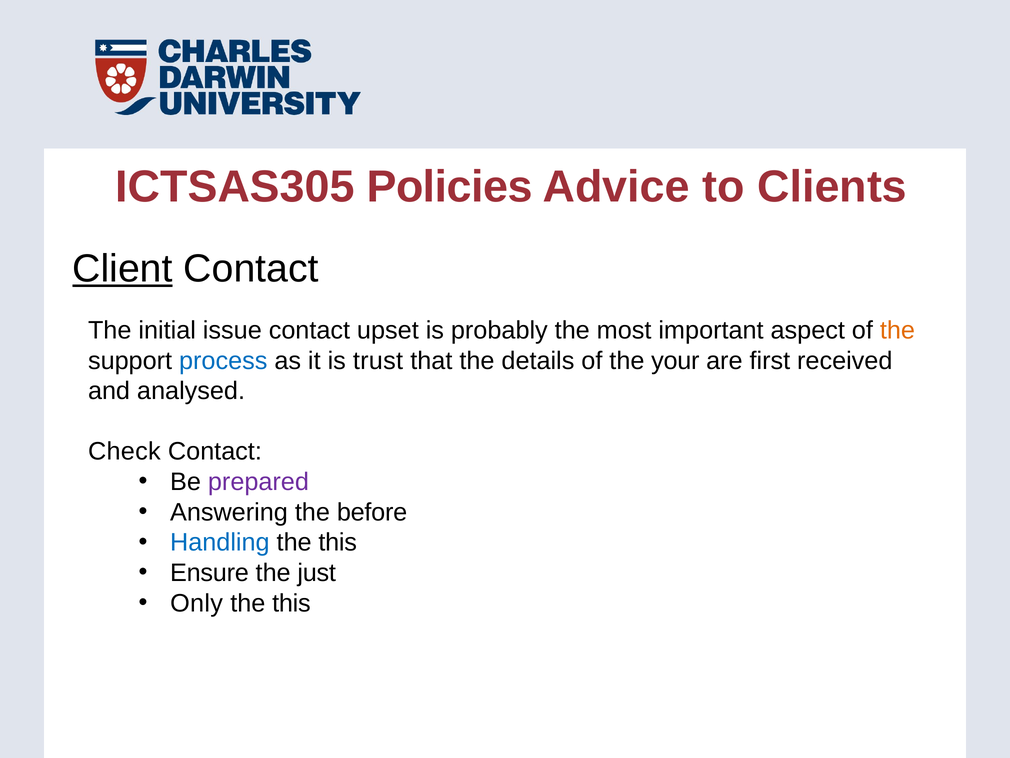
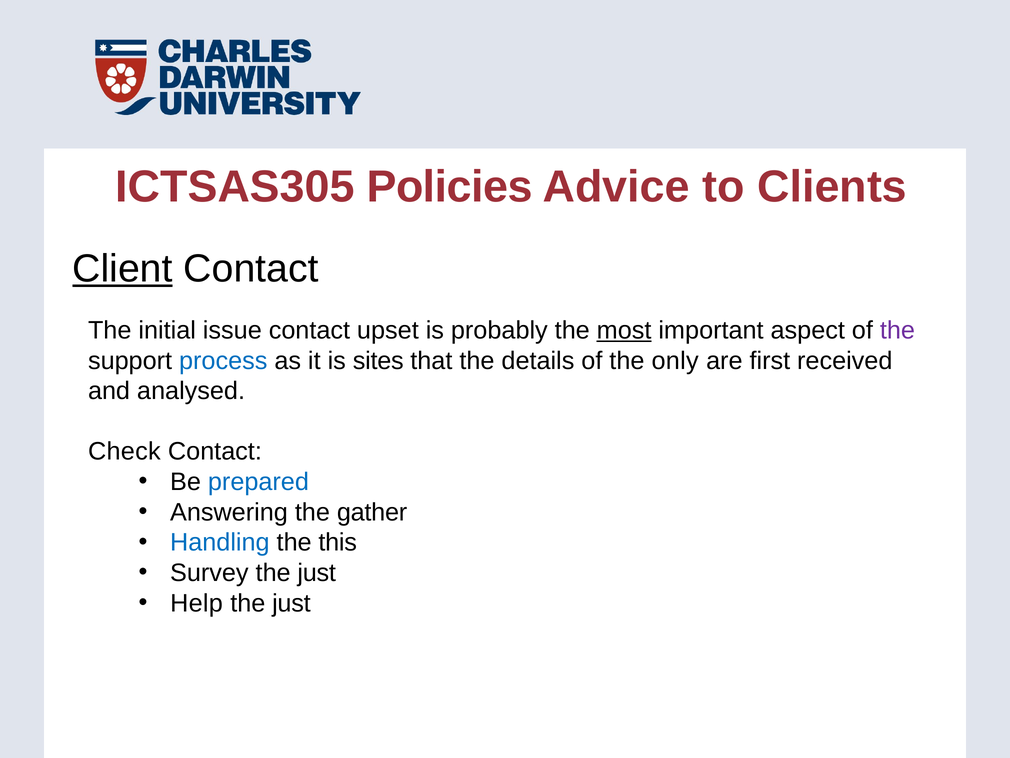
most underline: none -> present (624, 330)
the colour: orange -> purple (897, 330)
trust: trust -> sites (378, 360)
your: your -> only (675, 360)
prepared colour: purple -> blue (258, 482)
before: before -> gather (372, 512)
Ensure: Ensure -> Survey (209, 573)
Only: Only -> Help (197, 603)
this: this -> just (291, 603)
